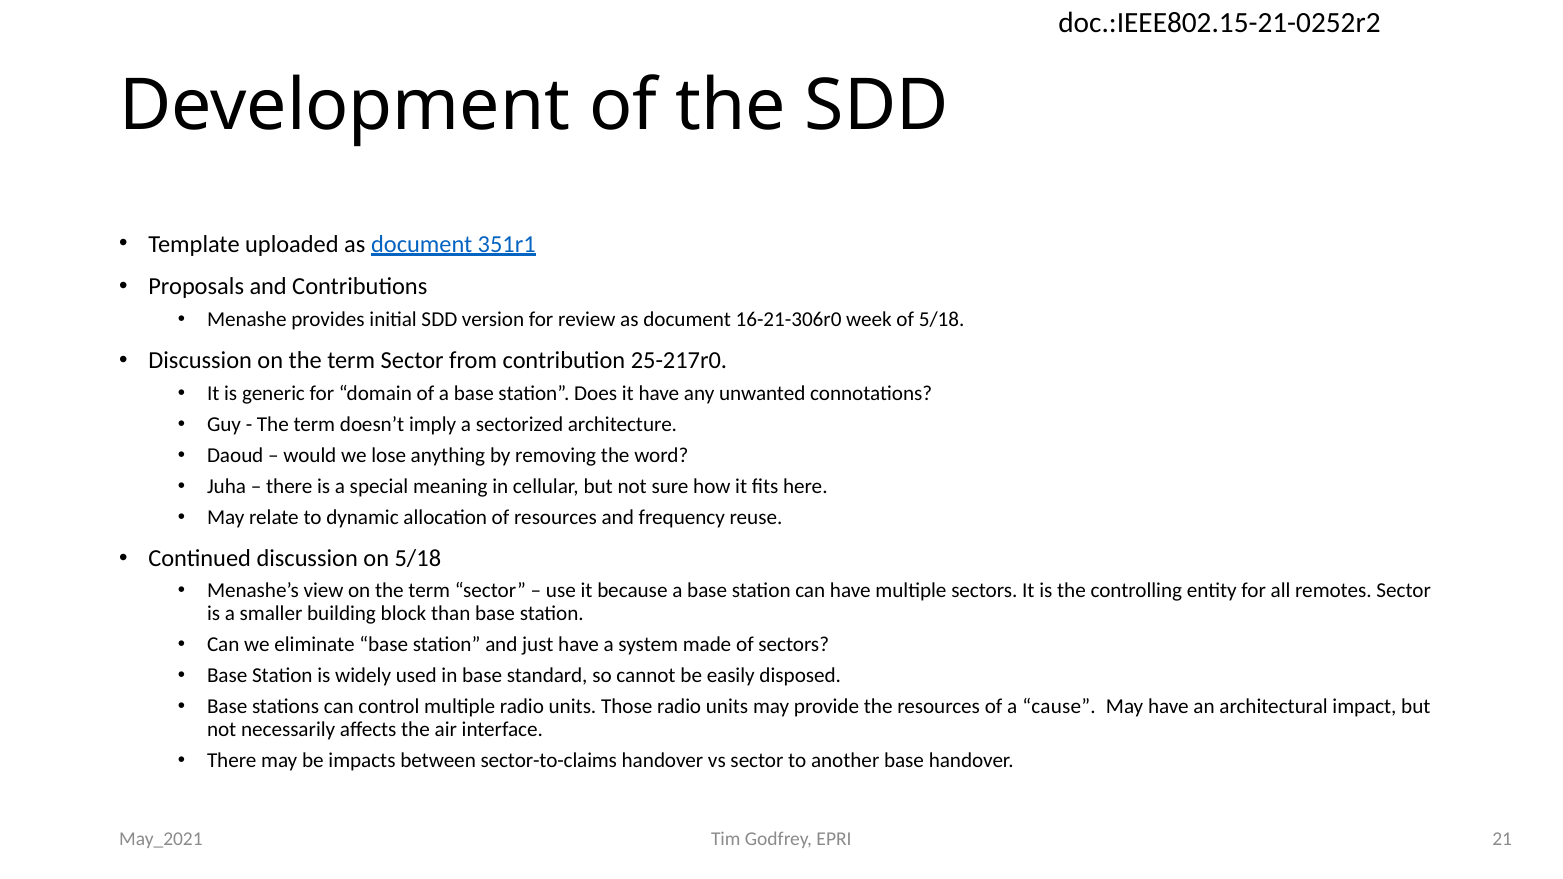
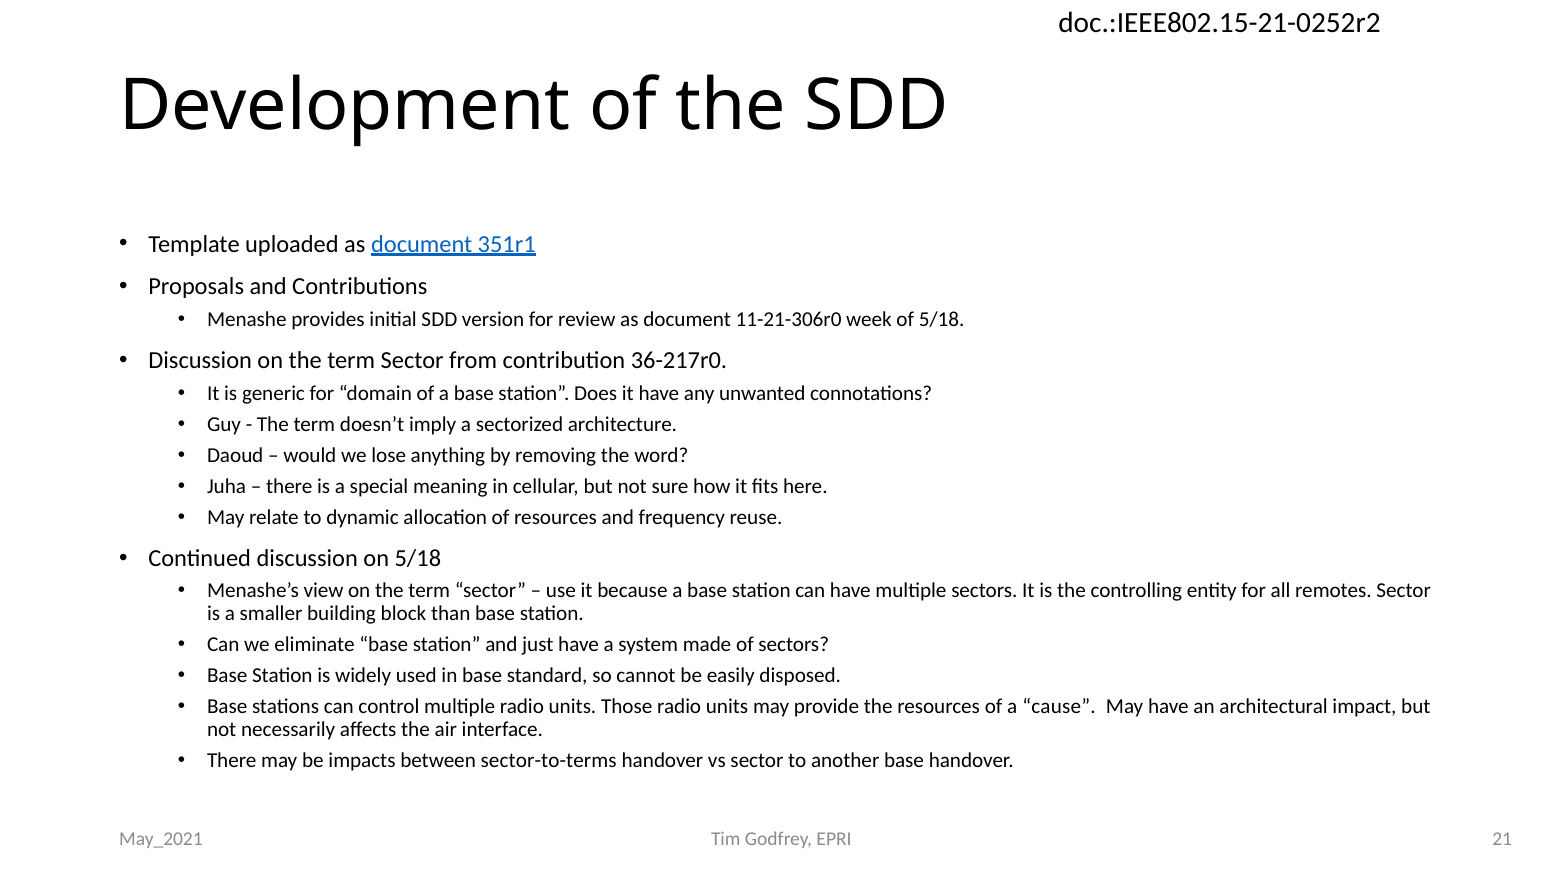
16-21-306r0: 16-21-306r0 -> 11-21-306r0 (789, 320)
25-217r0: 25-217r0 -> 36-217r0 (679, 360)
sector-to-claims: sector-to-claims -> sector-to-terms (549, 761)
